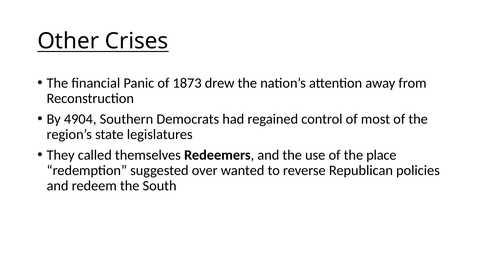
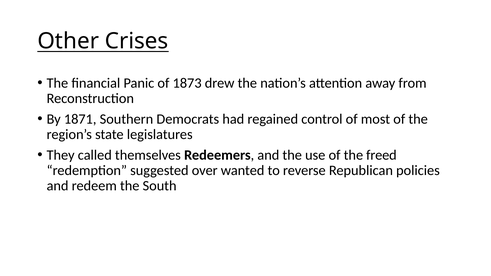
4904: 4904 -> 1871 (80, 119)
place: place -> freed (381, 155)
